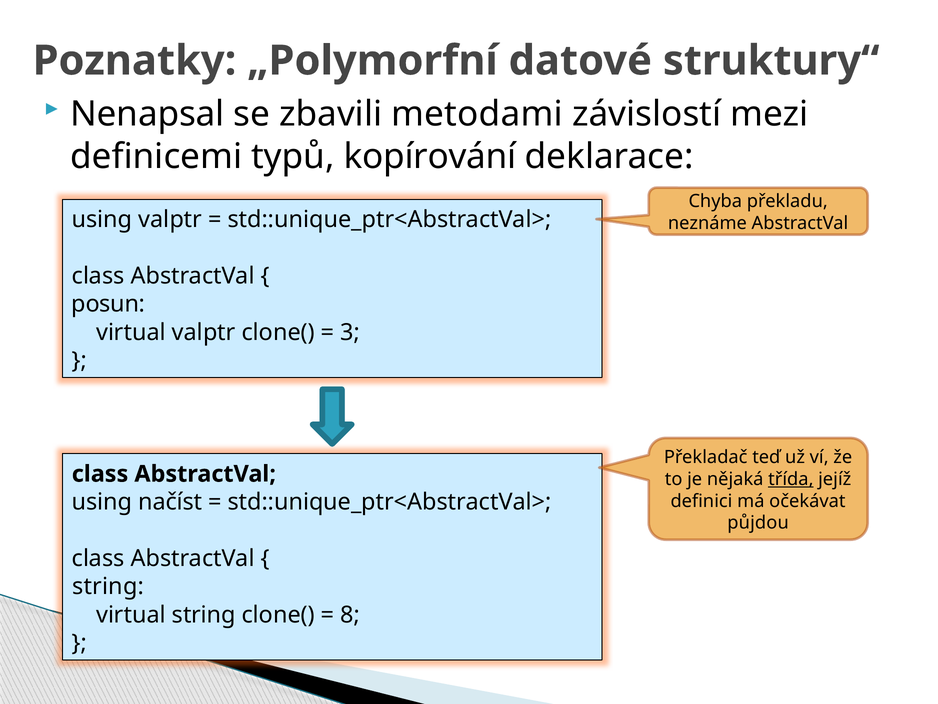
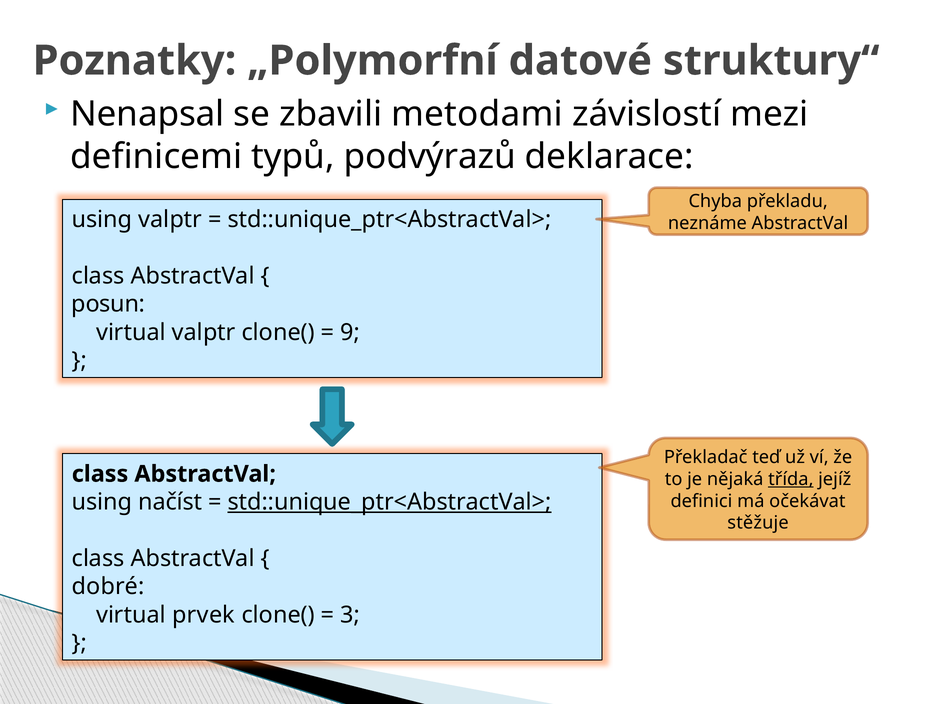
kopírování: kopírování -> podvýrazů (430, 156)
3: 3 -> 9 (350, 332)
std::unique_ptr<AbstractVal> underline: none -> present (390, 502)
půjdou: půjdou -> stěžuje (758, 523)
string: string -> dobré (108, 586)
virtual string: string -> prvek (204, 614)
8: 8 -> 3 (350, 614)
